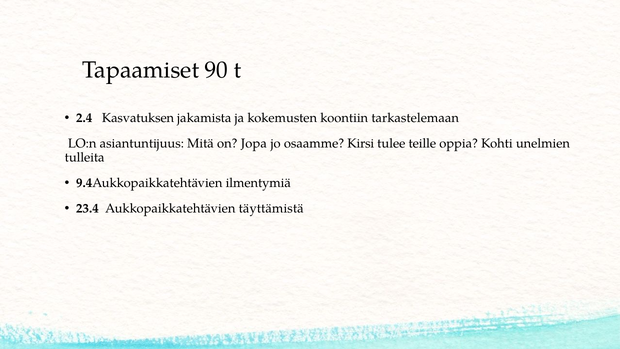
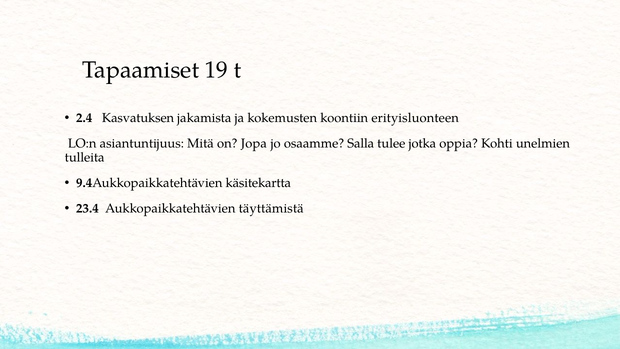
90: 90 -> 19 (216, 70)
tarkastelemaan: tarkastelemaan -> erityisluonteen (415, 118)
Kirsi: Kirsi -> Salla (361, 143)
teille: teille -> jotka (422, 143)
ilmentymiä: ilmentymiä -> käsitekartta (258, 183)
